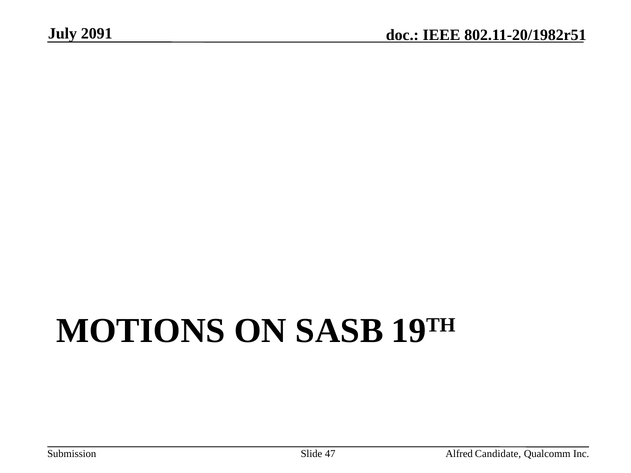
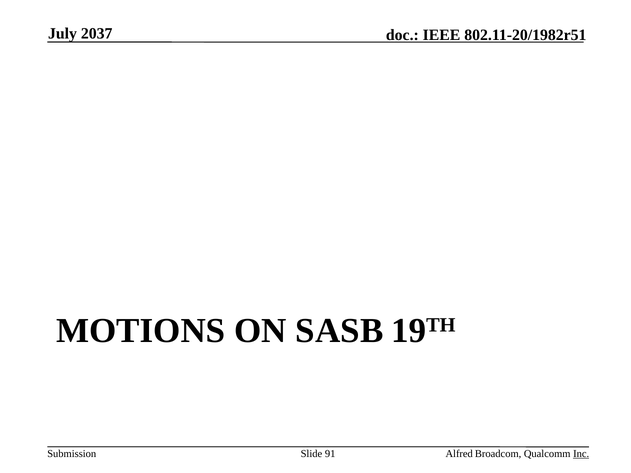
2091: 2091 -> 2037 (97, 33)
47: 47 -> 91 (330, 454)
Candidate: Candidate -> Broadcom (498, 454)
Inc underline: none -> present (581, 454)
